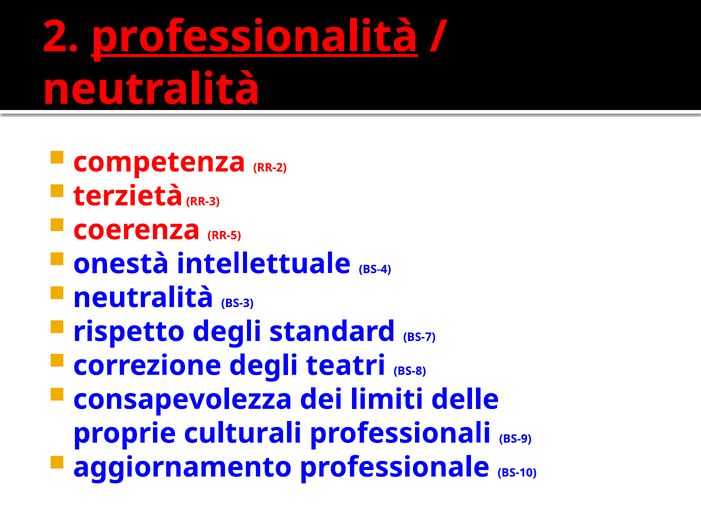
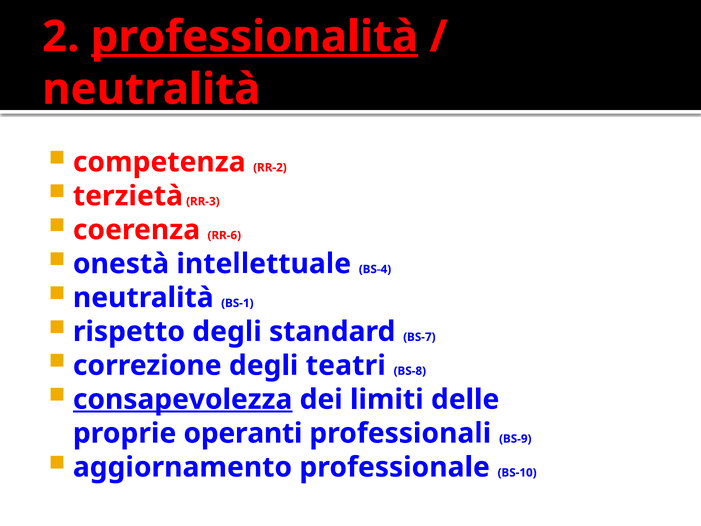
RR-5: RR-5 -> RR-6 (224, 235)
BS-3: BS-3 -> BS-1 (237, 303)
consapevolezza underline: none -> present (183, 399)
culturali: culturali -> operanti (243, 433)
